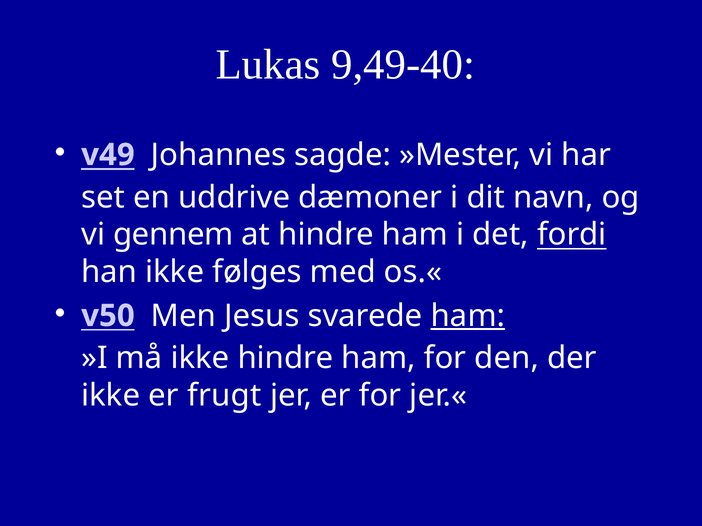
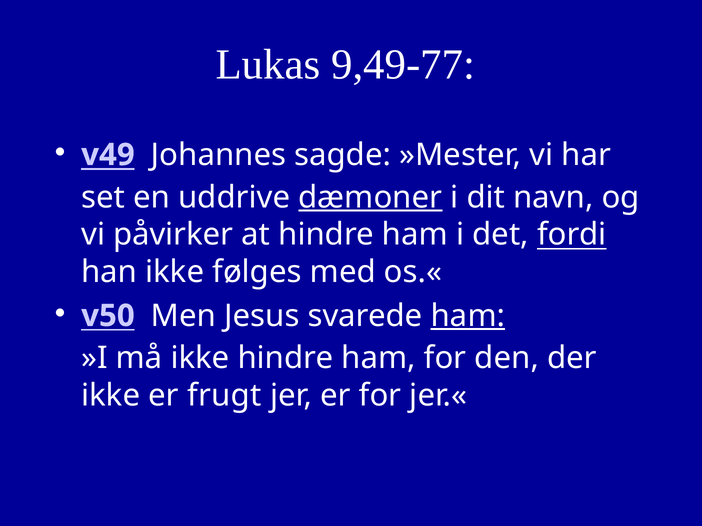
9,49-40: 9,49-40 -> 9,49-77 (403, 64)
dæmoner underline: none -> present (370, 197)
gennem: gennem -> påvirker (173, 235)
